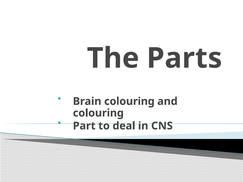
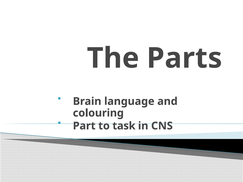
Brain colouring: colouring -> language (129, 101)
deal: deal -> task (124, 126)
